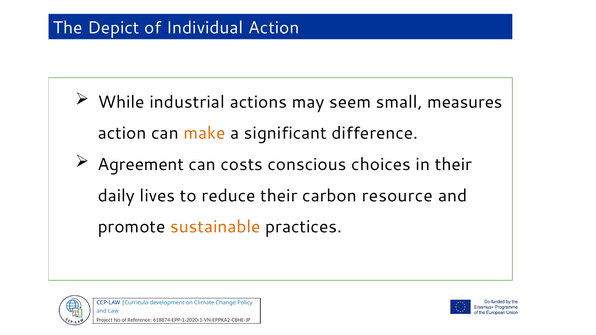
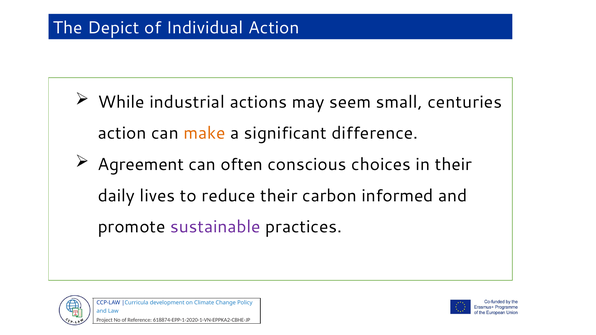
measures: measures -> centuries (465, 102)
costs: costs -> often (242, 165)
resource: resource -> informed (397, 196)
sustainable colour: orange -> purple (215, 227)
